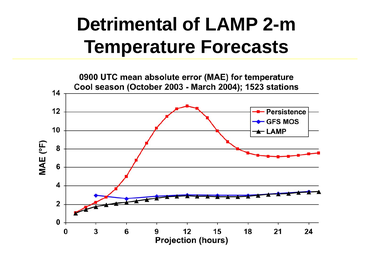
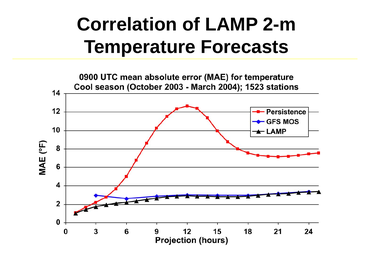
Detrimental: Detrimental -> Correlation (127, 25)
